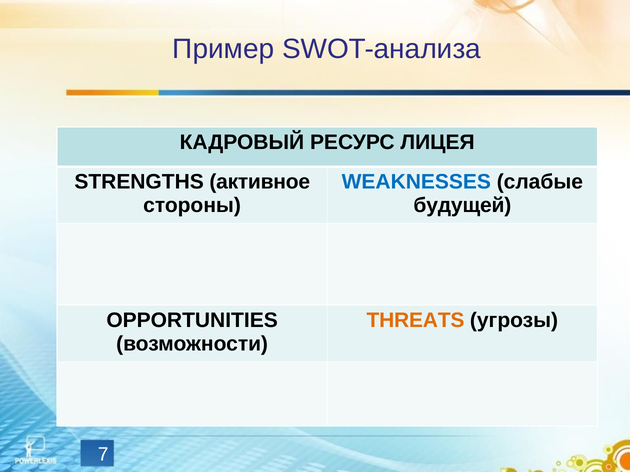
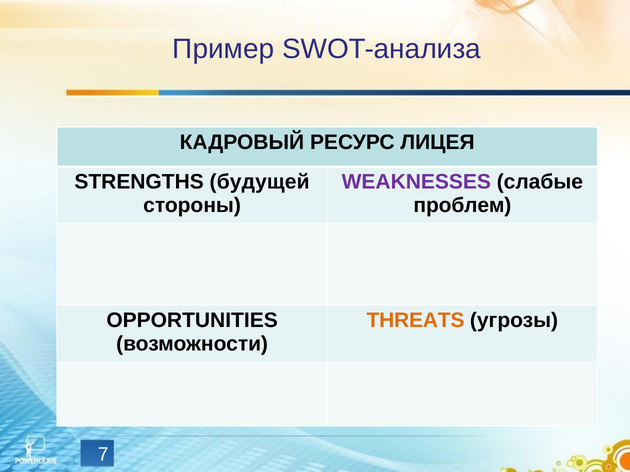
активное: активное -> будущей (260, 182)
WEAKNESSES colour: blue -> purple (416, 182)
будущей: будущей -> проблем (462, 205)
